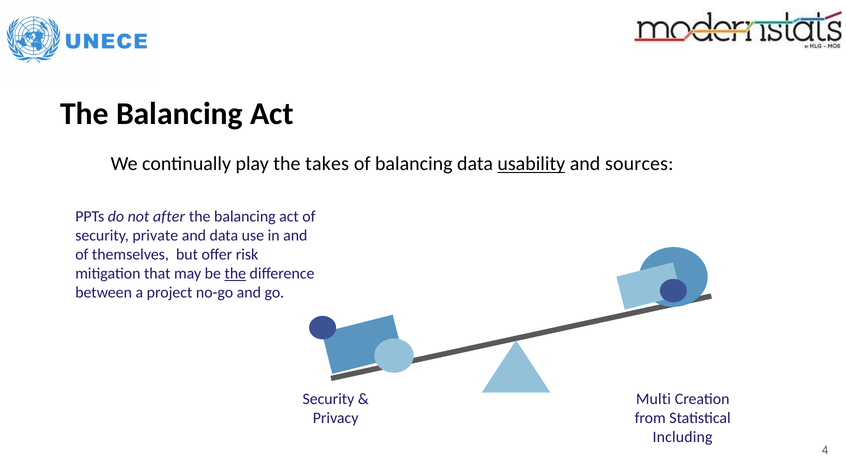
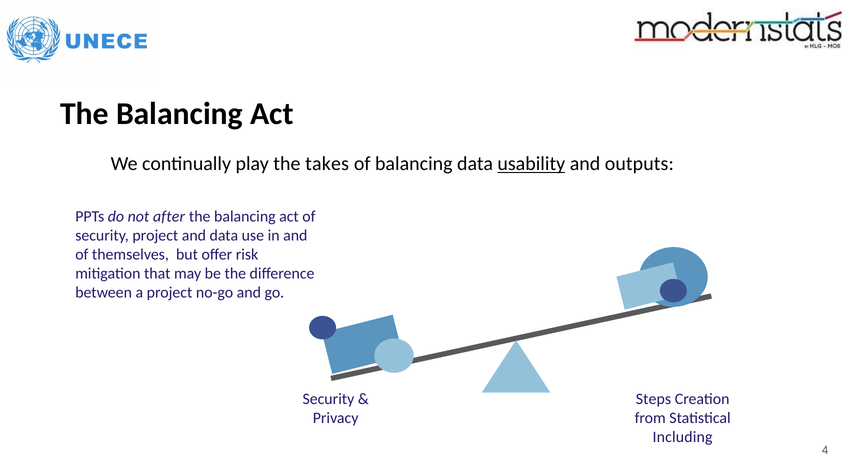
sources: sources -> outputs (639, 164)
security private: private -> project (155, 235)
the underline: present -> none (235, 273)
Multi: Multi -> Steps (653, 399)
